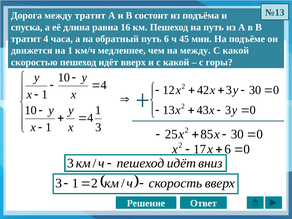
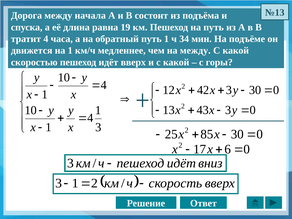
между тратит: тратит -> начала (90, 16)
16: 16 -> 19 (125, 27)
путь 6: 6 -> 1 (166, 39)
45: 45 -> 34 (184, 39)
